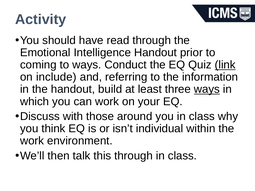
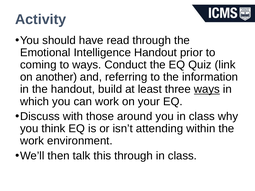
link underline: present -> none (225, 65)
include: include -> another (56, 77)
individual: individual -> attending (160, 129)
